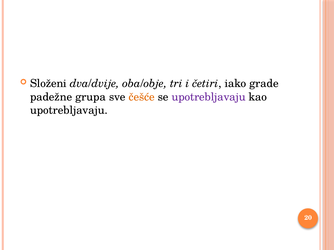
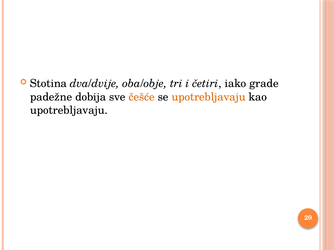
Složeni: Složeni -> Stotina (48, 84)
grupa: grupa -> dobija (91, 97)
upotrebljavaju colour: purple -> orange (209, 97)
